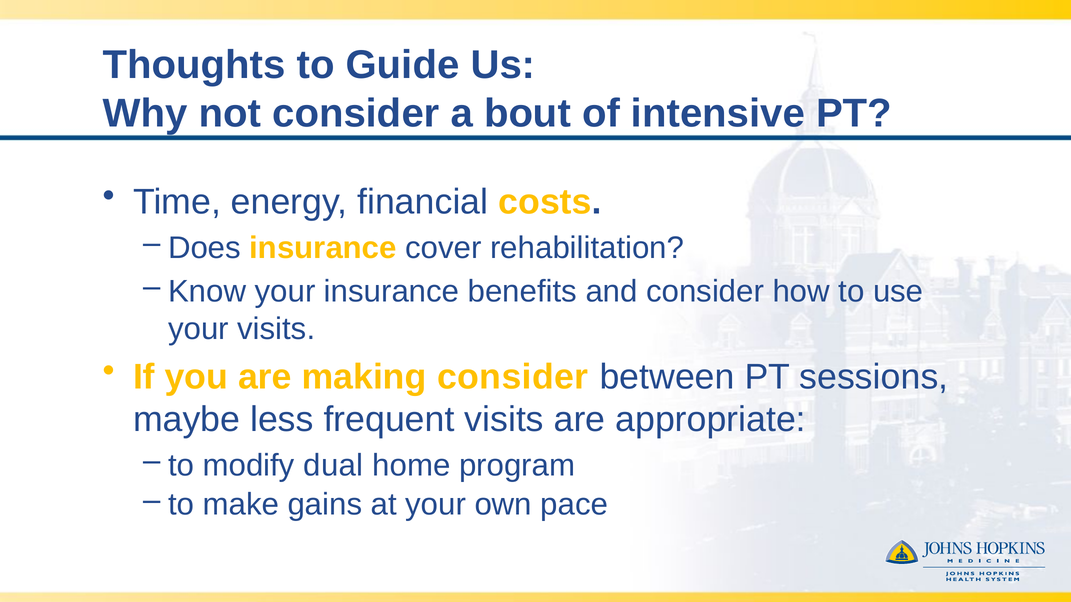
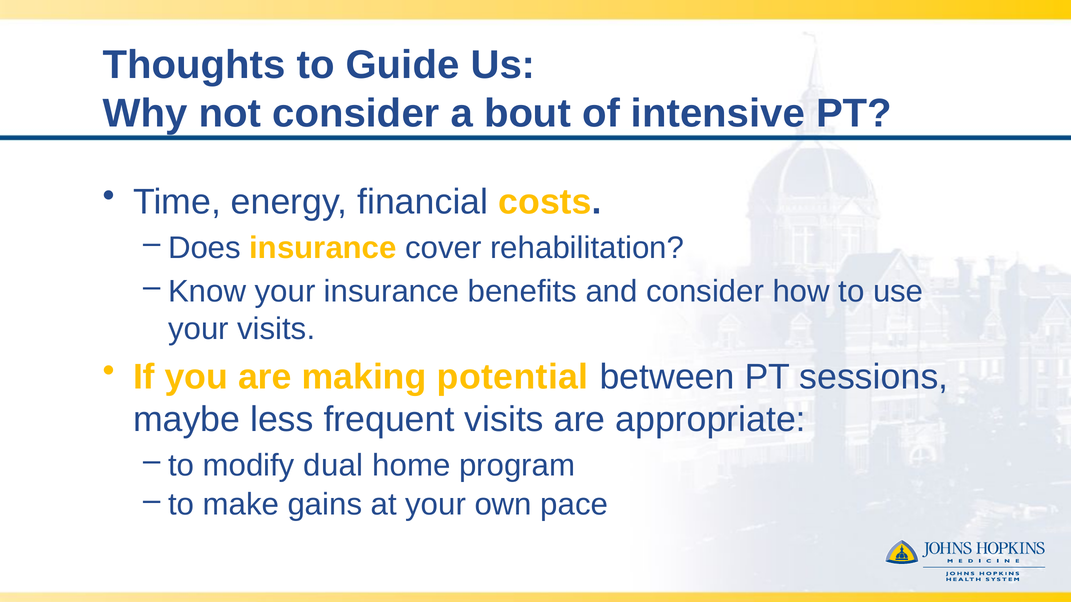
making consider: consider -> potential (513, 377)
